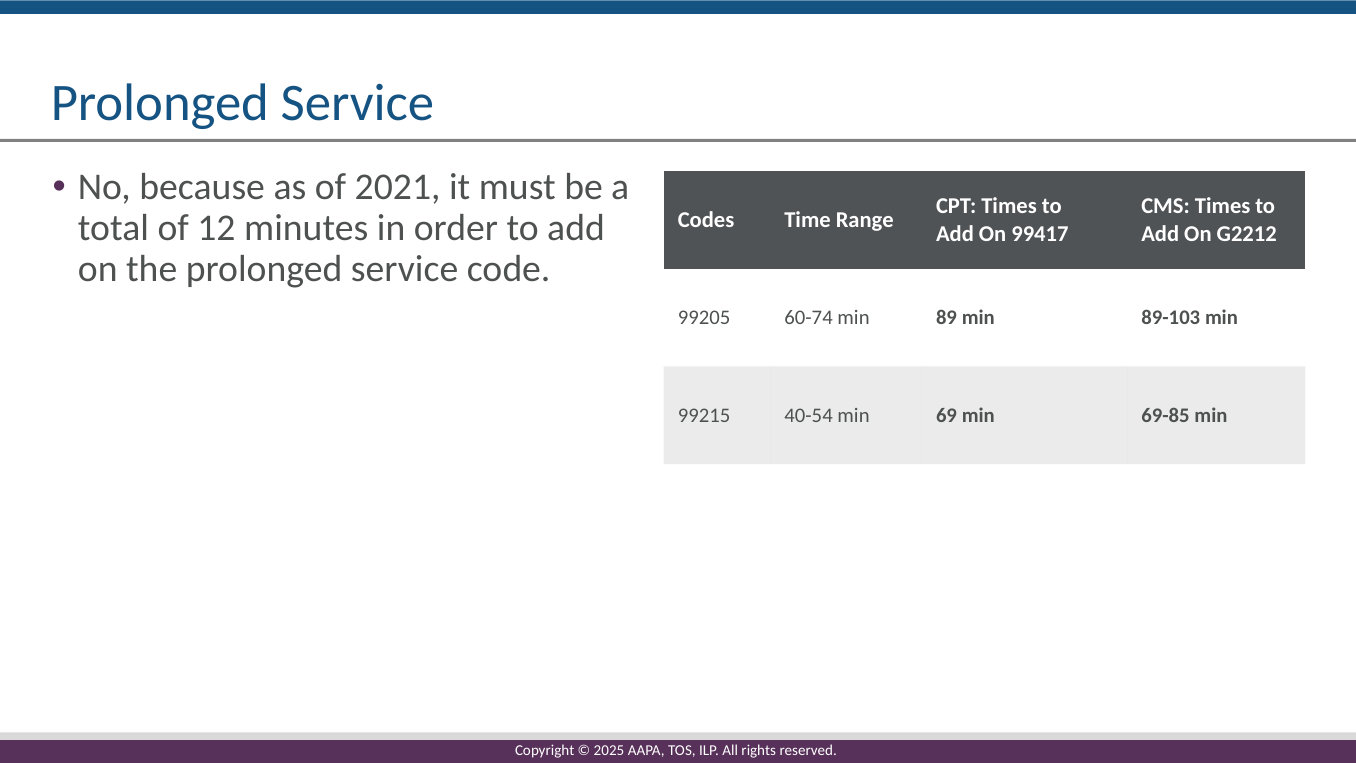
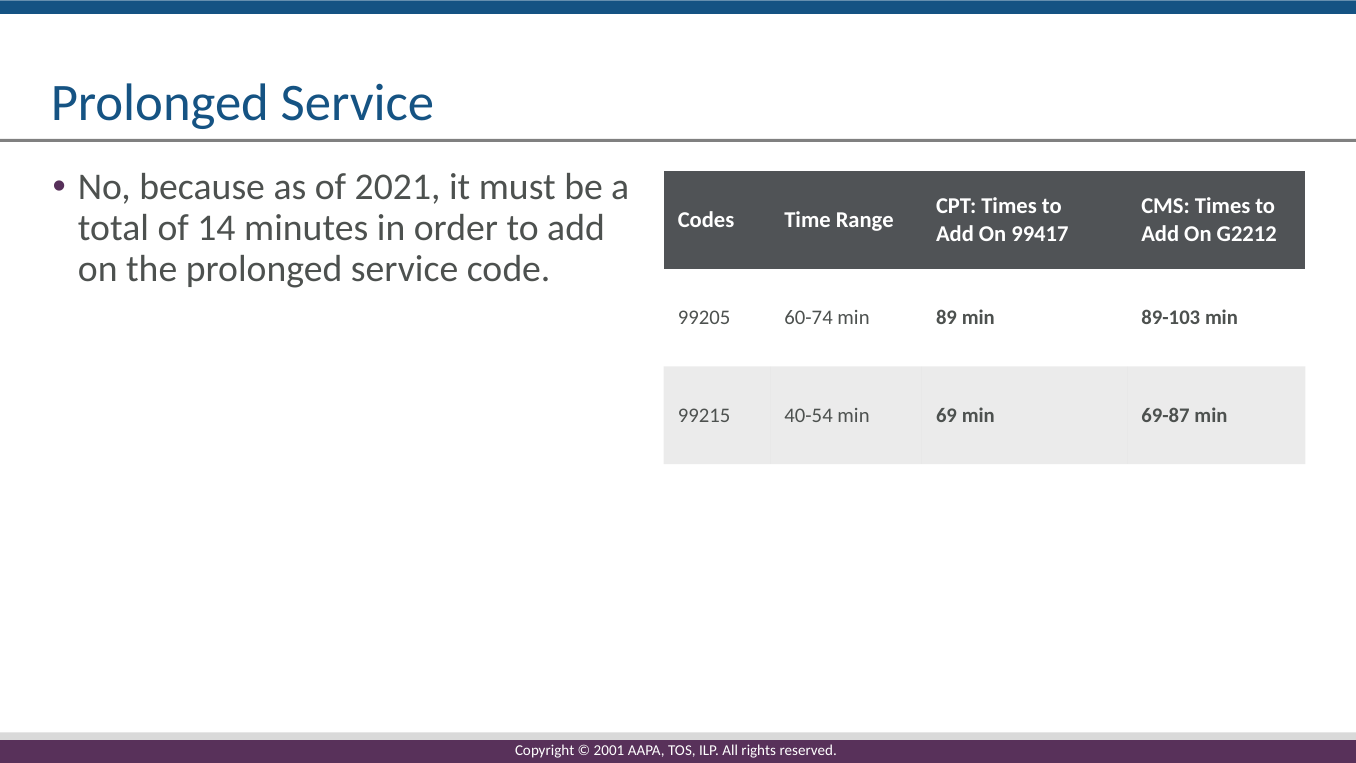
12: 12 -> 14 (216, 228)
69-85: 69-85 -> 69-87 (1166, 415)
2025: 2025 -> 2001 (609, 750)
